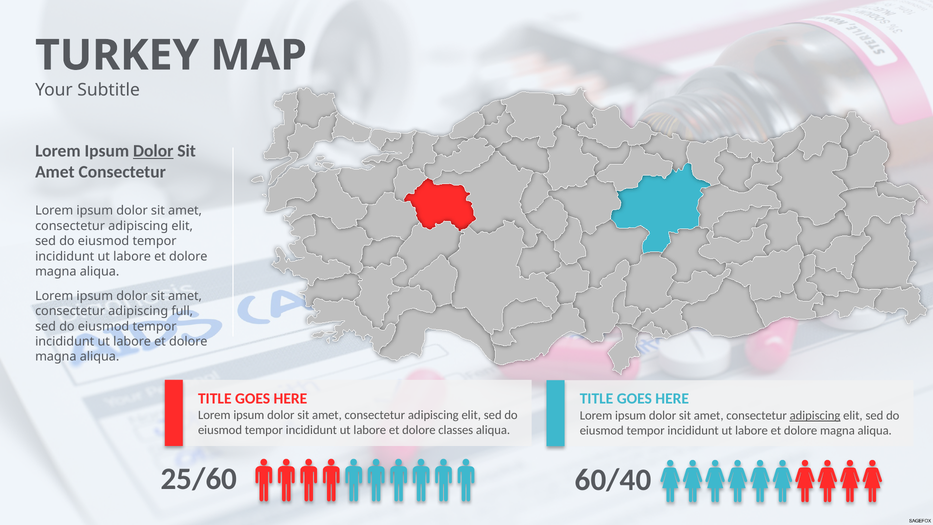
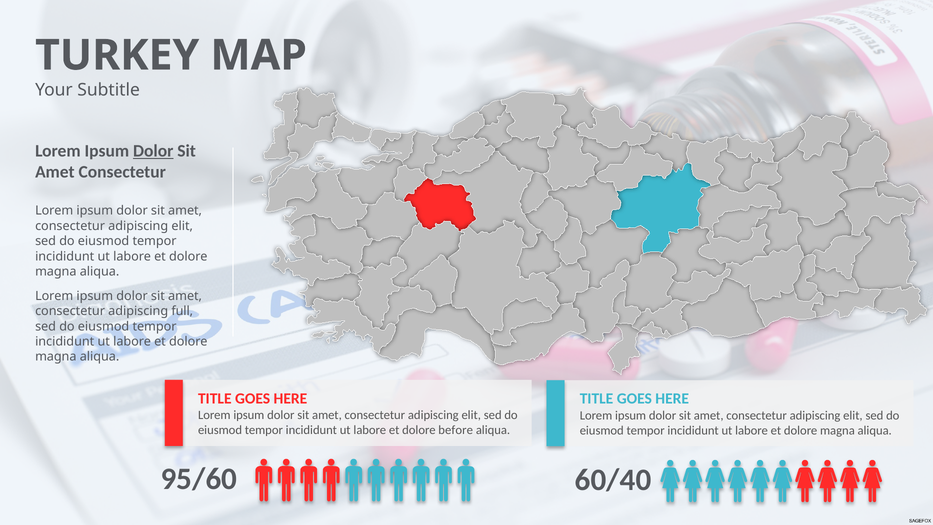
adipiscing underline: present -> none (815, 415)
classes: classes -> before (456, 430)
25/60: 25/60 -> 95/60 (199, 479)
